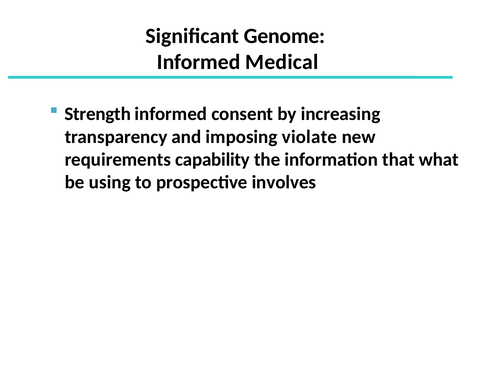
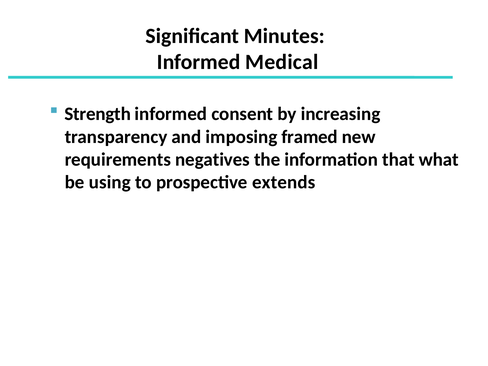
Genome: Genome -> Minutes (284, 36)
violate: violate -> framed (310, 137)
capability: capability -> negatives (213, 160)
involves: involves -> extends (284, 182)
